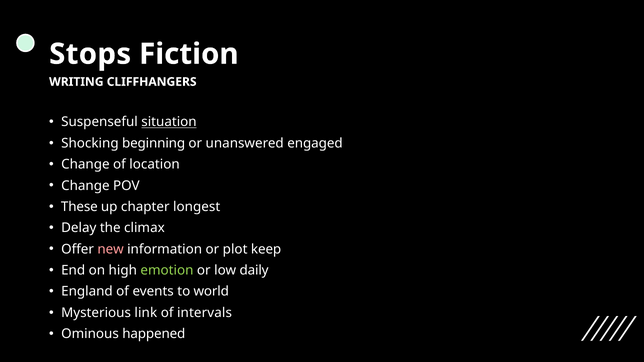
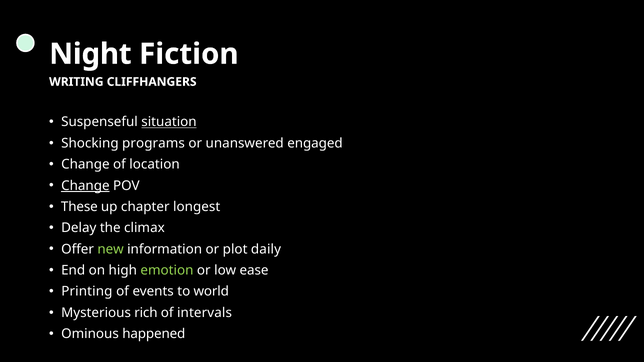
Stops: Stops -> Night (90, 54)
beginning: beginning -> programs (153, 143)
Change underline: none -> present (85, 186)
new colour: pink -> light green (111, 249)
keep: keep -> daily (266, 249)
daily: daily -> ease (254, 271)
England: England -> Printing (87, 292)
link: link -> rich (146, 313)
